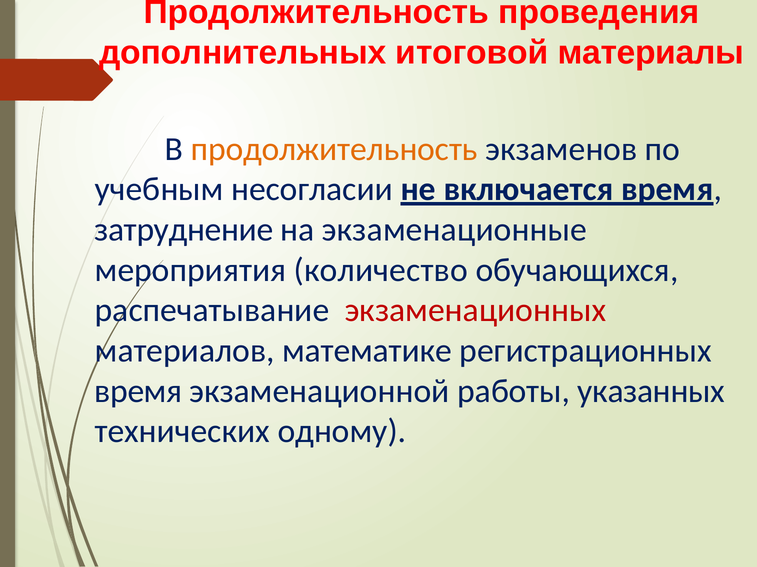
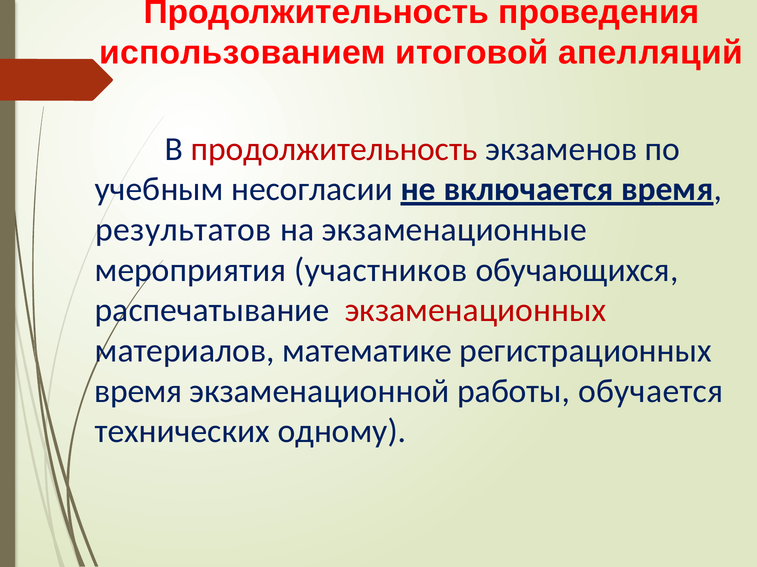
дополнительных: дополнительных -> использованием (243, 53)
материалы: материалы -> апелляций (651, 53)
продолжительность colour: orange -> red (334, 149)
затруднение: затруднение -> результатов (183, 230)
количество: количество -> участников (381, 270)
указанных: указанных -> обучается (651, 392)
